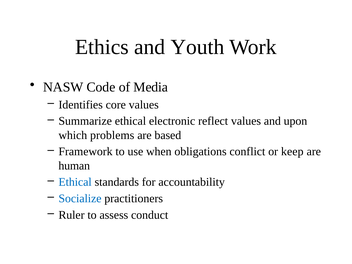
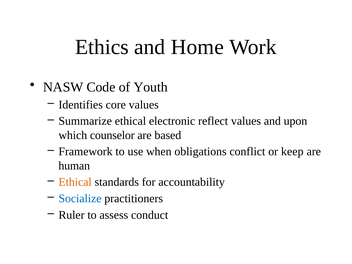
Youth: Youth -> Home (197, 47)
Media: Media -> Youth (151, 87)
problems: problems -> counselor (112, 135)
Ethical colour: blue -> orange (75, 182)
